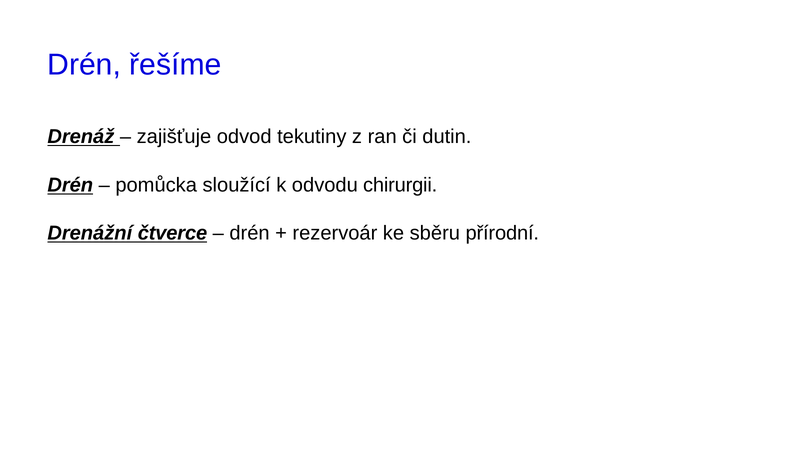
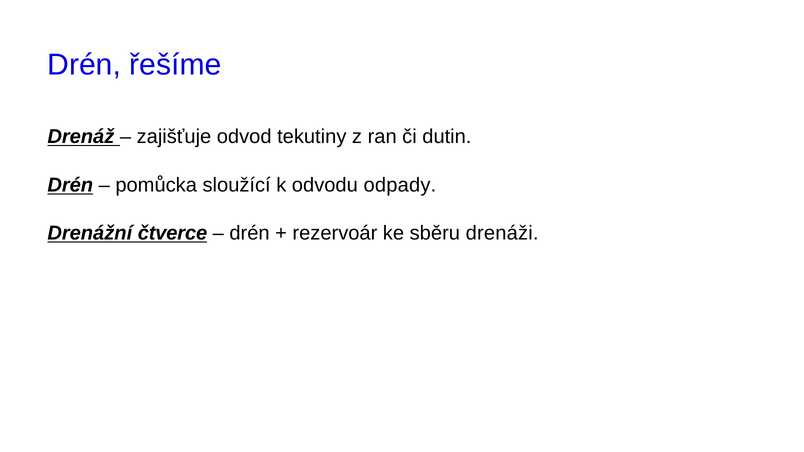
chirurgii: chirurgii -> odpady (400, 185)
přírodní: přírodní -> drenáži (502, 233)
